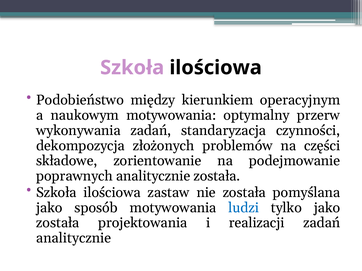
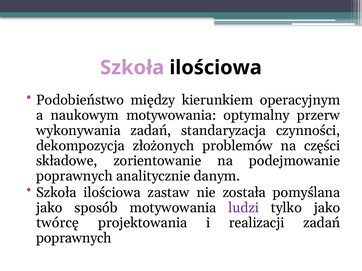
analitycznie została: została -> danym (217, 176)
ludzi colour: blue -> purple (244, 208)
została: została -> twórcę (58, 223)
analitycznie: analitycznie -> poprawnych (74, 238)
